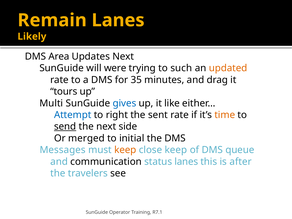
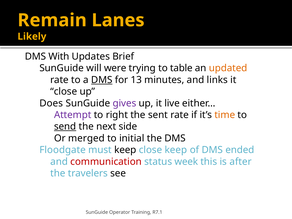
Area: Area -> With (59, 56)
Updates Next: Next -> Brief (123, 56)
such: such -> table (181, 68)
DMS underline: none -> present (102, 80)
35: 35 -> 13 (136, 80)
drag: drag -> links (217, 80)
tours: tours -> close (64, 92)
Multi: Multi -> Does (51, 103)
gives colour: blue -> purple (124, 103)
like: like -> live (172, 103)
Attempt colour: blue -> purple (73, 115)
Messages: Messages -> Floodgate (63, 150)
keep colour: orange -> black (125, 150)
queue: queue -> ended (240, 150)
communication colour: black -> red (106, 162)
status lanes: lanes -> week (186, 162)
